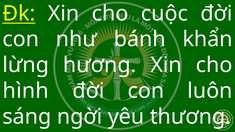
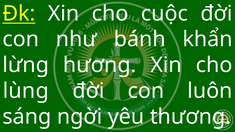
hình: hình -> lùng (26, 91)
